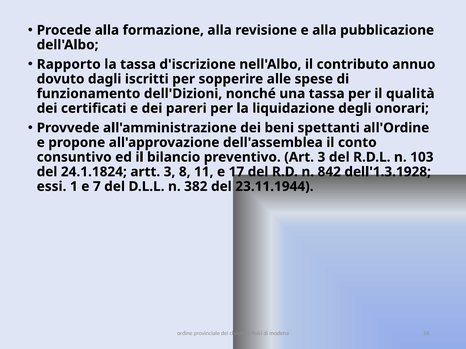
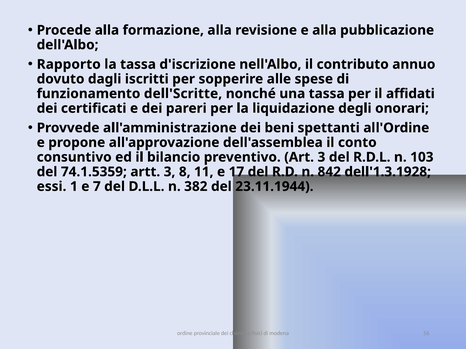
dell'Dizioni: dell'Dizioni -> dell'Scritte (183, 94)
qualità: qualità -> affidati (410, 94)
24.1.1824: 24.1.1824 -> 74.1.5359 (94, 172)
